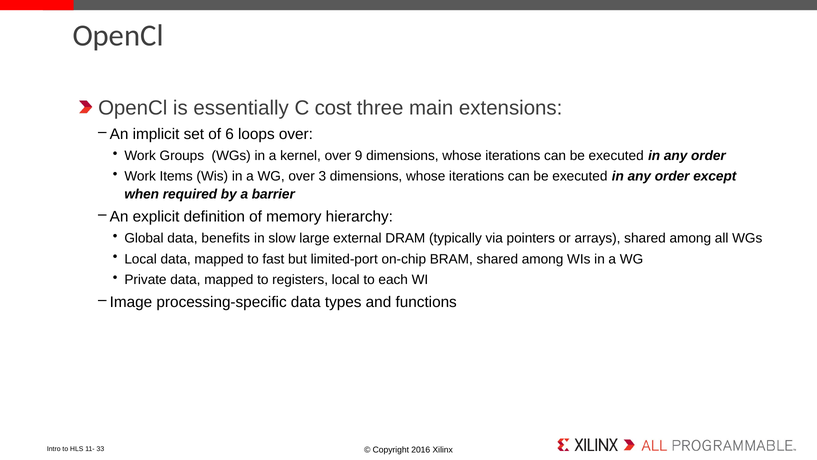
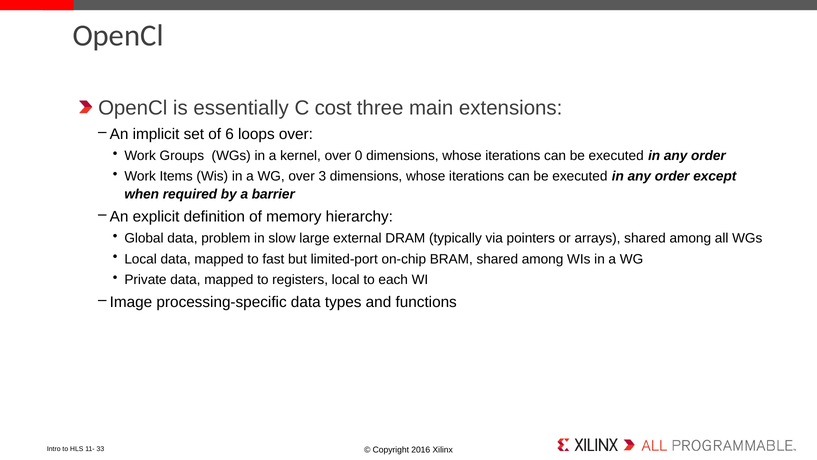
9: 9 -> 0 (359, 156)
benefits: benefits -> problem (226, 238)
